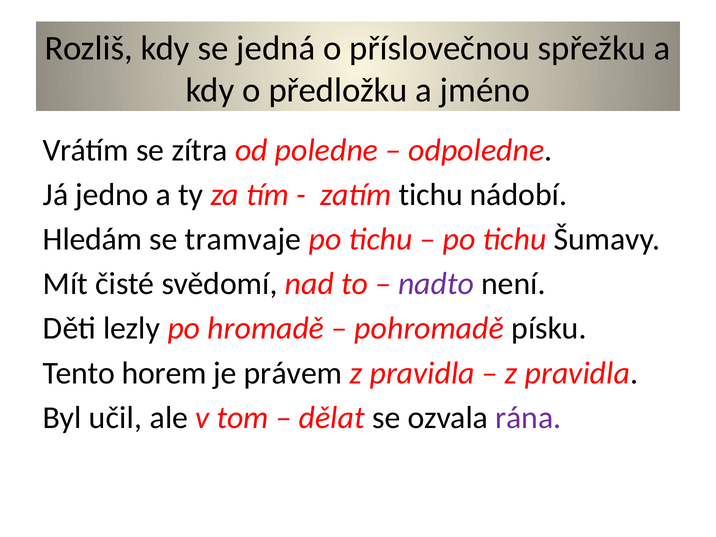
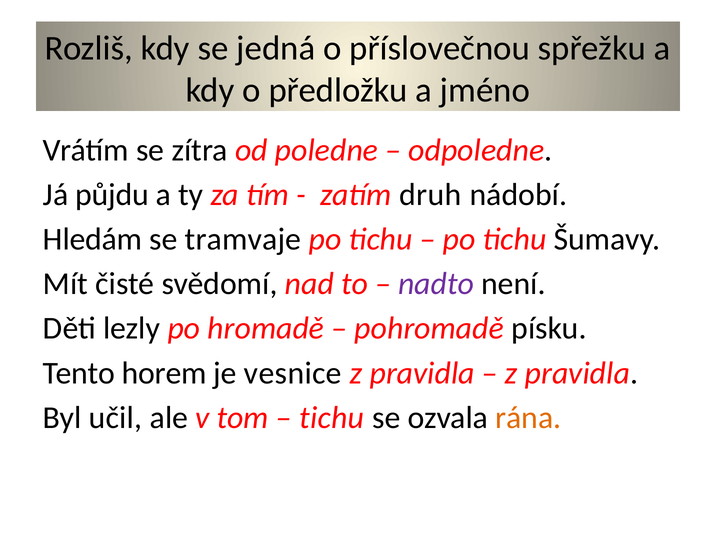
jedno: jedno -> půjdu (112, 195)
zatím tichu: tichu -> druh (431, 195)
právem: právem -> vesnice (293, 373)
dělat: dělat -> tichu (332, 418)
rána colour: purple -> orange (528, 418)
